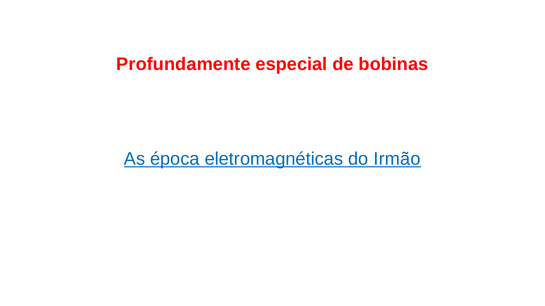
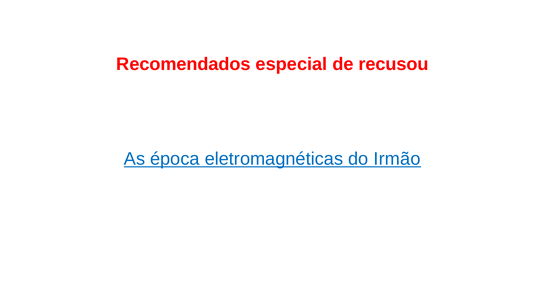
Profundamente: Profundamente -> Recomendados (184, 64)
bobinas: bobinas -> recusou (394, 64)
